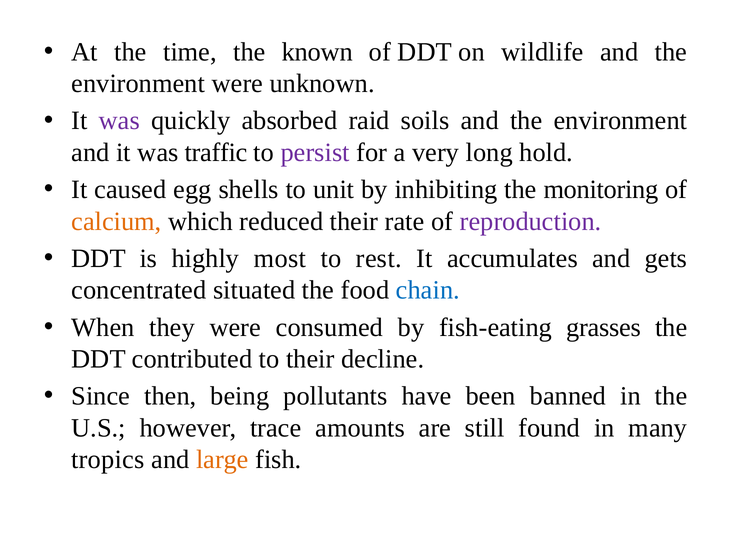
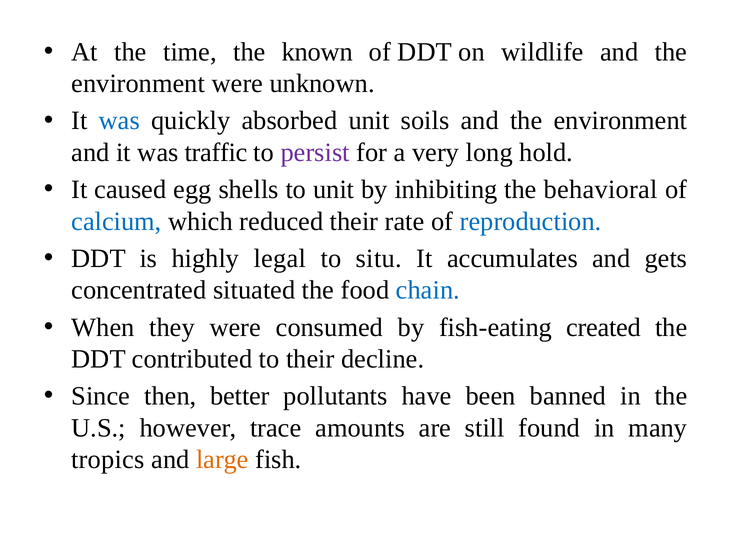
was colour: purple -> blue (119, 121)
absorbed raid: raid -> unit (369, 121)
monitoring: monitoring -> behavioral (601, 190)
calcium colour: orange -> blue (116, 221)
reproduction colour: purple -> blue (531, 221)
most: most -> legal (280, 258)
rest: rest -> situ (379, 258)
grasses: grasses -> created (604, 327)
being: being -> better (240, 396)
